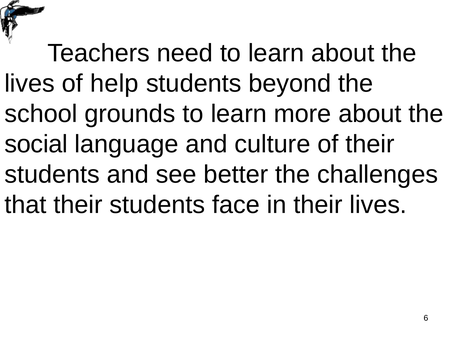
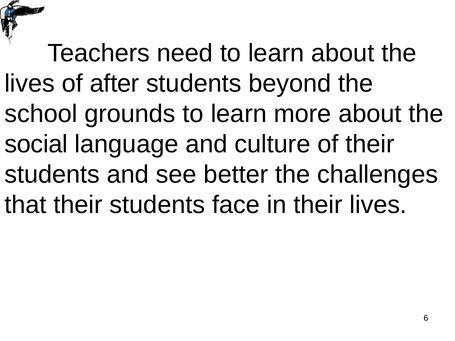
help: help -> after (115, 84)
